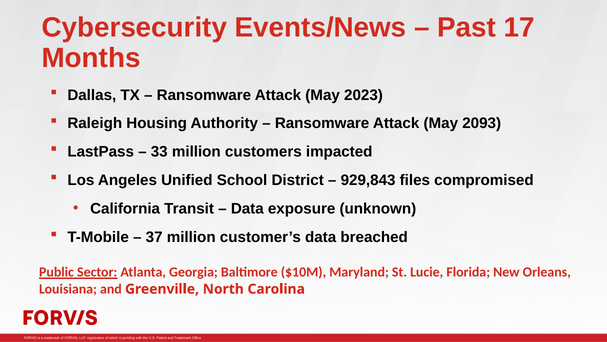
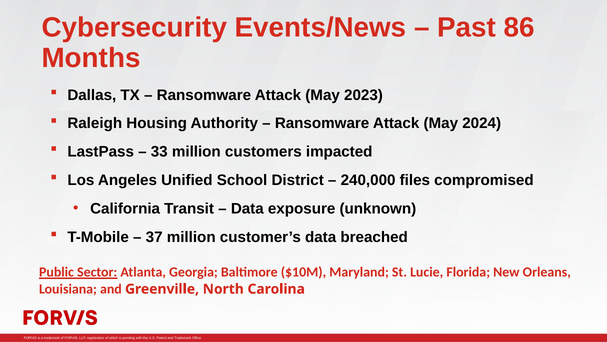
17: 17 -> 86 (519, 28)
2093: 2093 -> 2024 (482, 123)
929,843: 929,843 -> 240,000 (368, 180)
